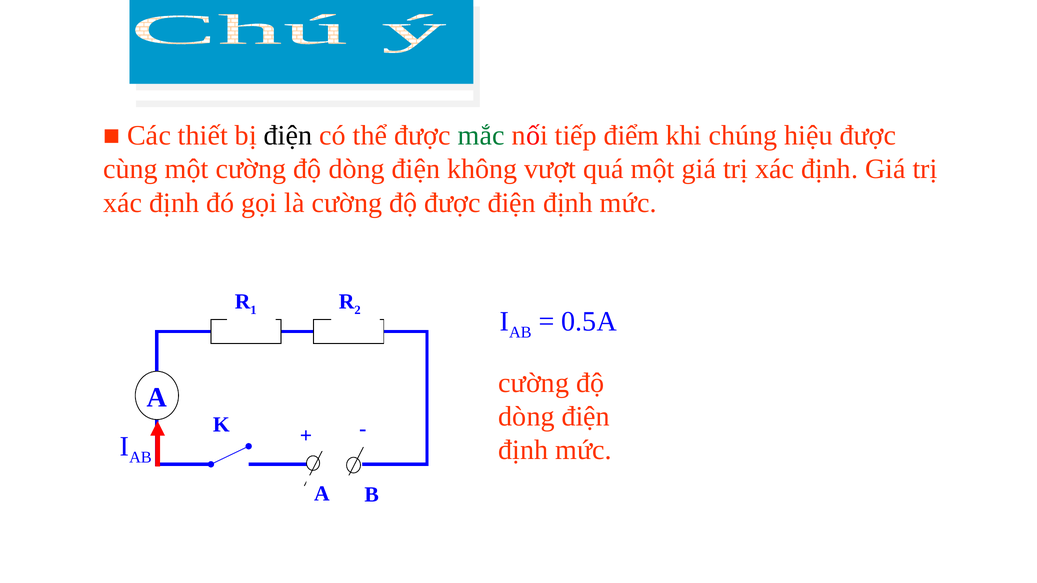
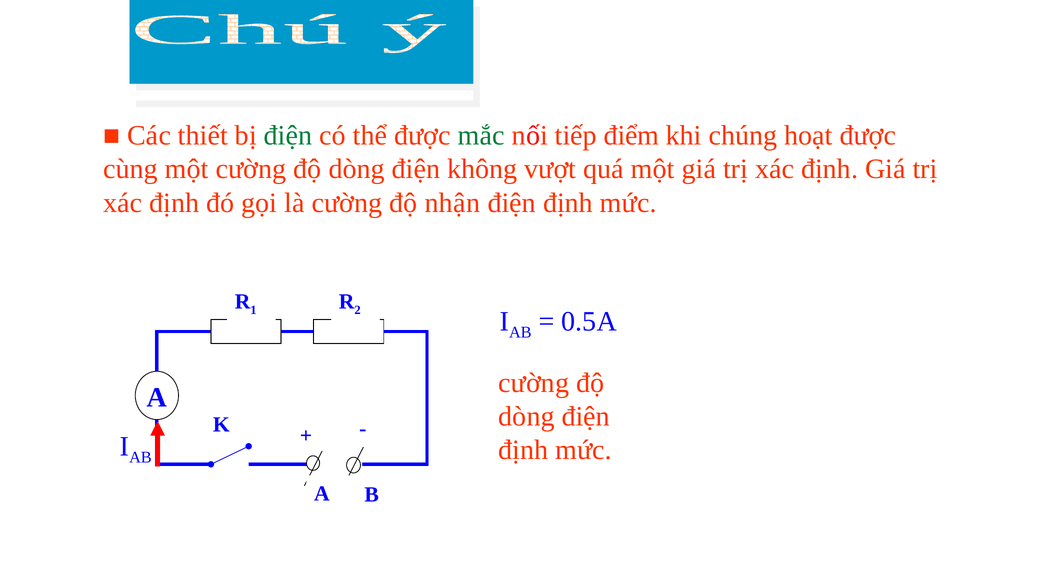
điện colour: black -> green (288, 136)
hiệu: hiệu -> hoạt (808, 136)
độ được: được -> nhận (452, 203)
